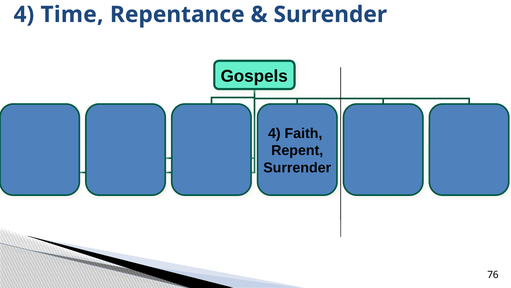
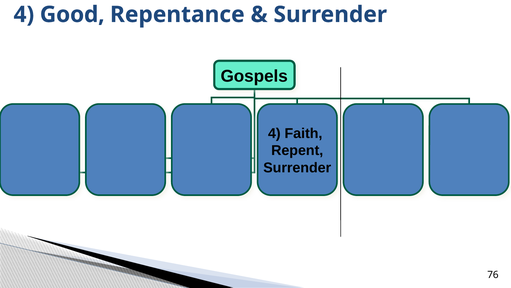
Time: Time -> Good (72, 15)
